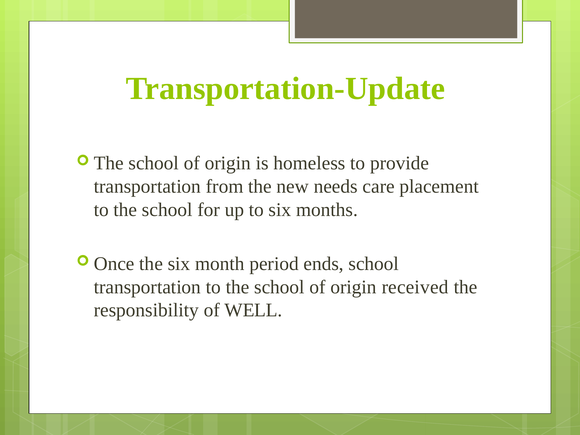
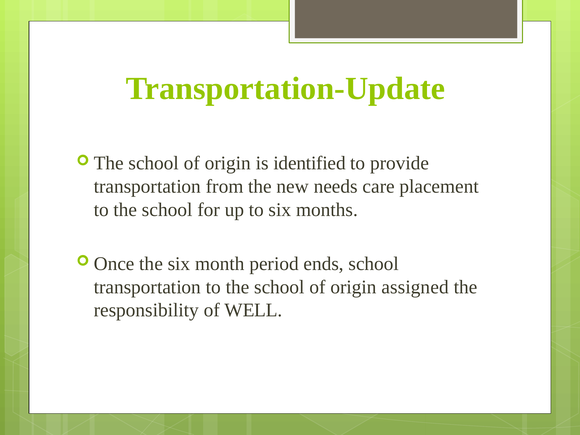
homeless: homeless -> identified (310, 163)
received: received -> assigned (415, 287)
